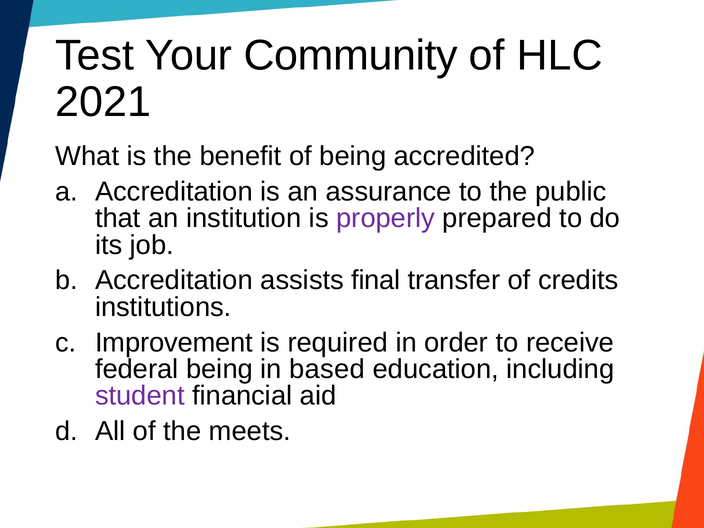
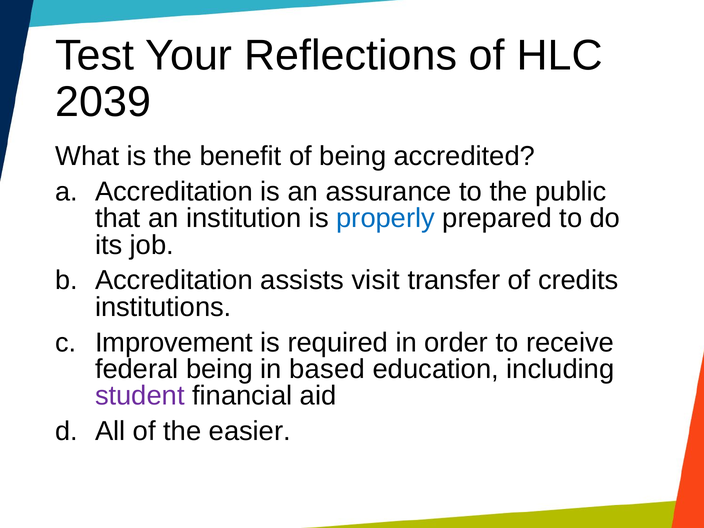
Community: Community -> Reflections (351, 56)
2021: 2021 -> 2039 (103, 102)
properly colour: purple -> blue (386, 218)
final: final -> visit (376, 280)
meets: meets -> easier (250, 431)
